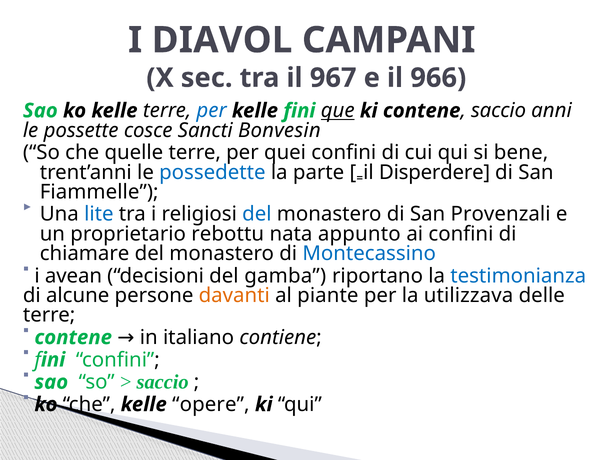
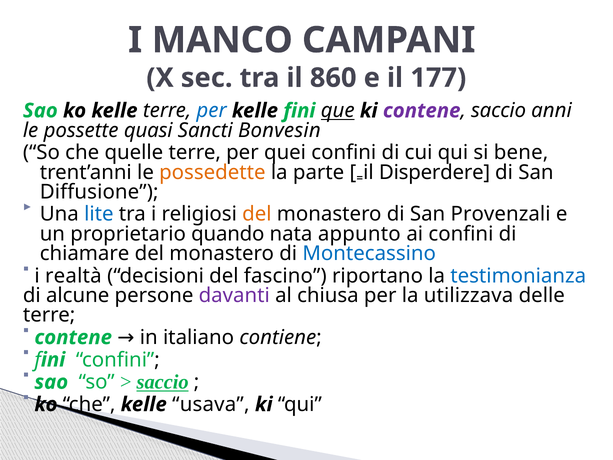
DIAVOL: DIAVOL -> MANCO (222, 40)
967: 967 -> 860 (333, 78)
966: 966 -> 177 (438, 78)
contene colour: black -> purple (422, 111)
cosce: cosce -> quasi (148, 130)
possedette colour: blue -> orange (212, 172)
Fiammelle: Fiammelle -> Diffusione (99, 192)
del colour: blue -> orange (257, 214)
rebottu: rebottu -> quando (228, 234)
avean: avean -> realtà (73, 276)
gamba: gamba -> fascino (285, 276)
davanti colour: orange -> purple (234, 295)
piante: piante -> chiusa (328, 295)
saccio underline: none -> present (163, 382)
opere: opere -> usava (211, 404)
